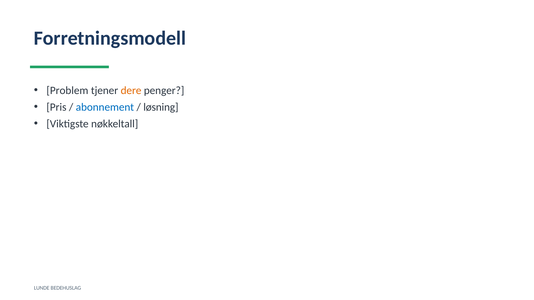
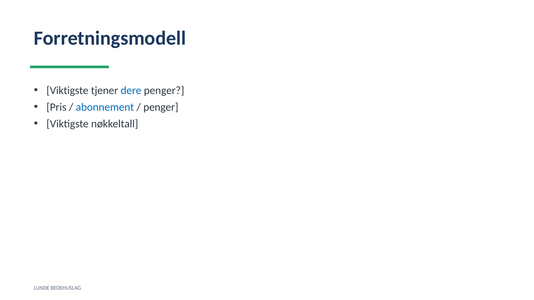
Problem: Problem -> Viktigste (67, 90)
dere colour: orange -> blue (131, 90)
løsning: løsning -> penger (161, 107)
